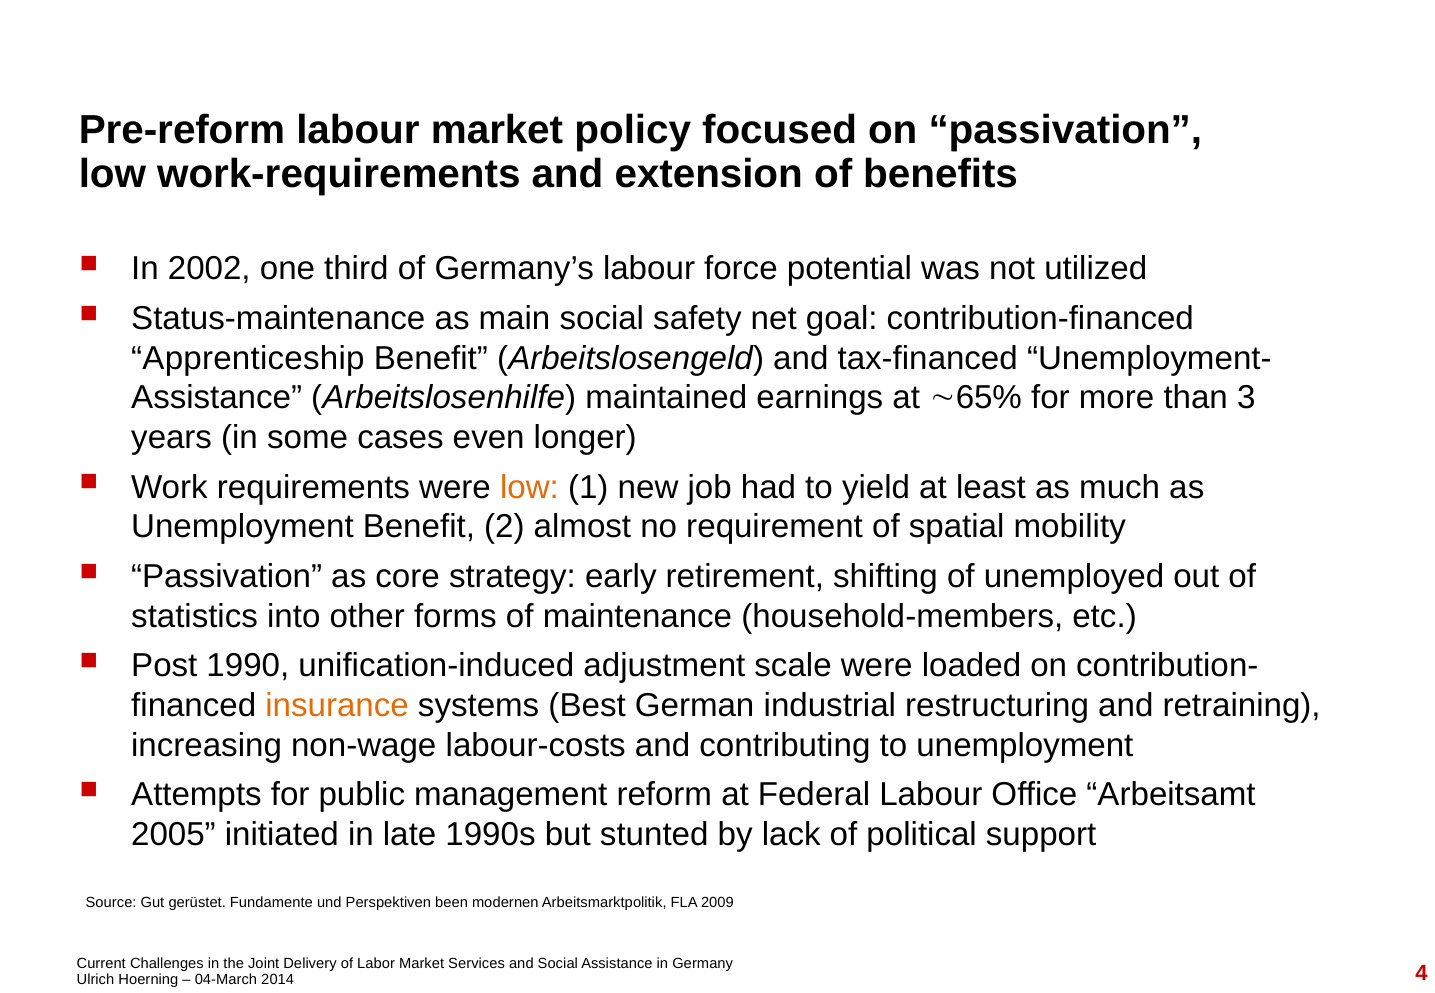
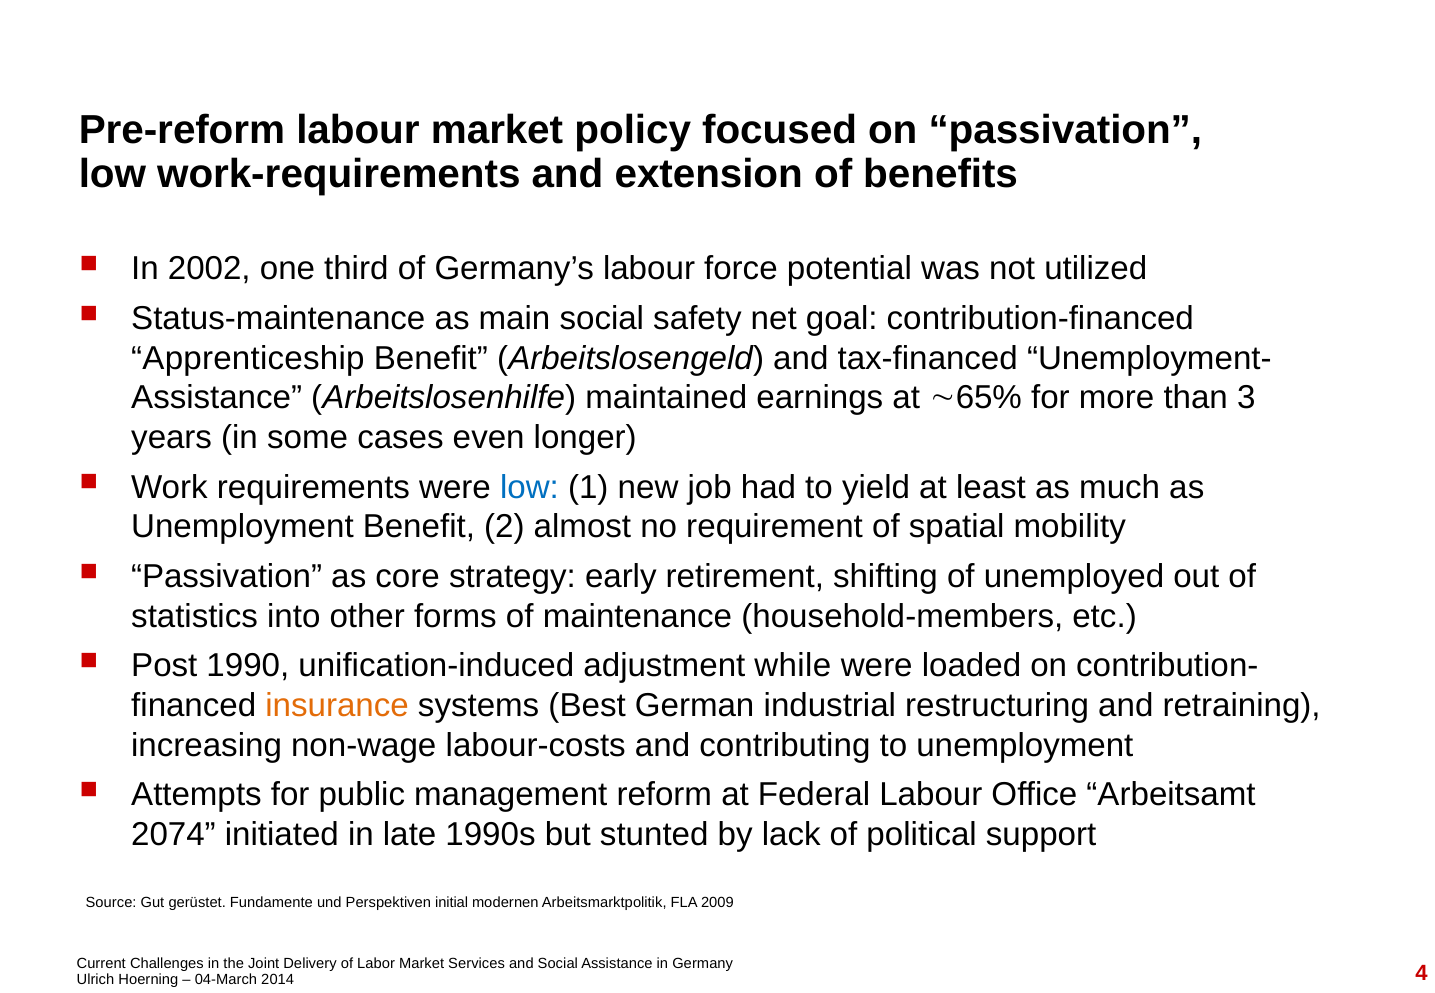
low colour: orange -> blue (529, 488)
scale: scale -> while (793, 666)
2005: 2005 -> 2074 (173, 835)
been: been -> initial (452, 903)
